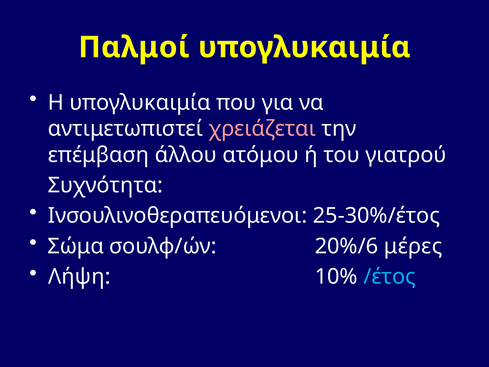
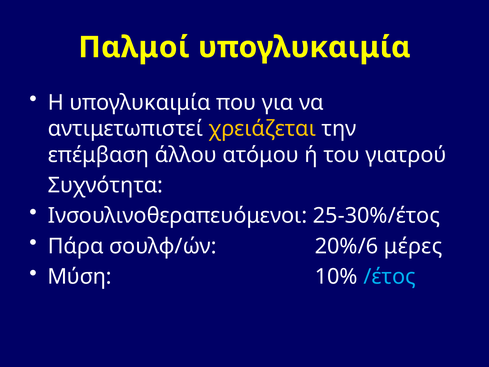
χρειάζεται colour: pink -> yellow (262, 129)
Σώμα: Σώμα -> Πάρα (76, 246)
Λήψη: Λήψη -> Μύση (80, 277)
